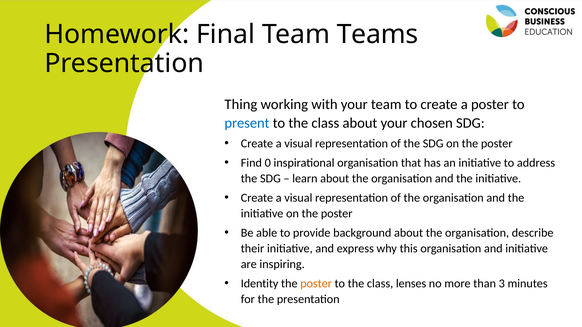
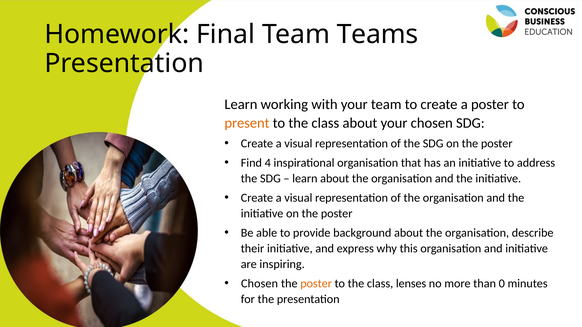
Thing: Thing -> Learn (241, 104)
present colour: blue -> orange (247, 123)
0: 0 -> 4 (268, 163)
Identity: Identity -> Chosen (259, 284)
3: 3 -> 0 (502, 284)
